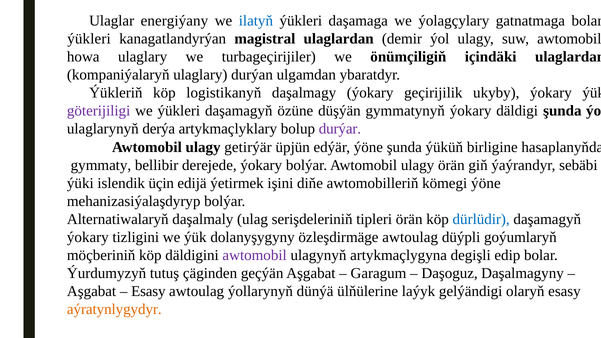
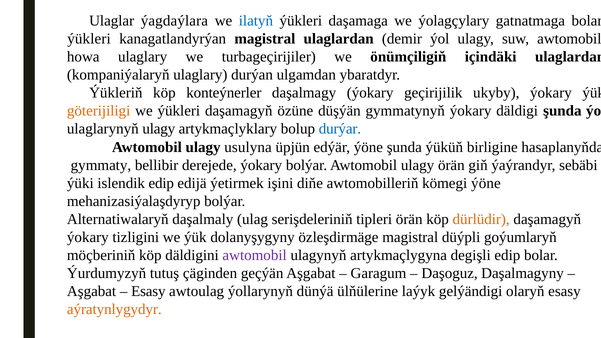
energiýany: energiýany -> ýagdaýlara (174, 21)
logistikanyň: logistikanyň -> konteýnerler (224, 93)
göterijiligi colour: purple -> orange (99, 111)
ulaglarynyň derýa: derýa -> ulagy (159, 129)
durýar colour: purple -> blue (340, 129)
getirýär: getirýär -> usulyna (248, 147)
islendik üçin: üçin -> edip (161, 183)
dürlüdir colour: blue -> orange (481, 219)
özleşdirmäge awtoulag: awtoulag -> magistral (410, 237)
